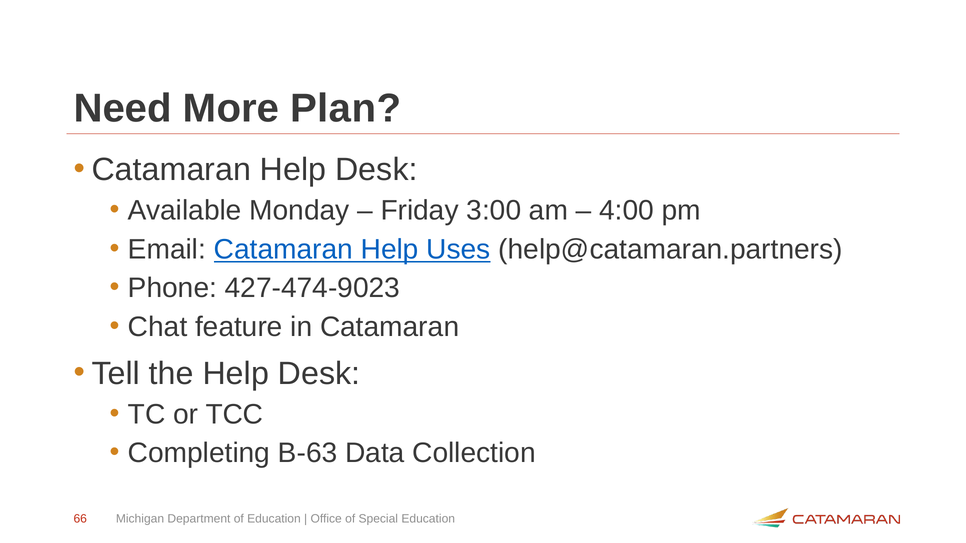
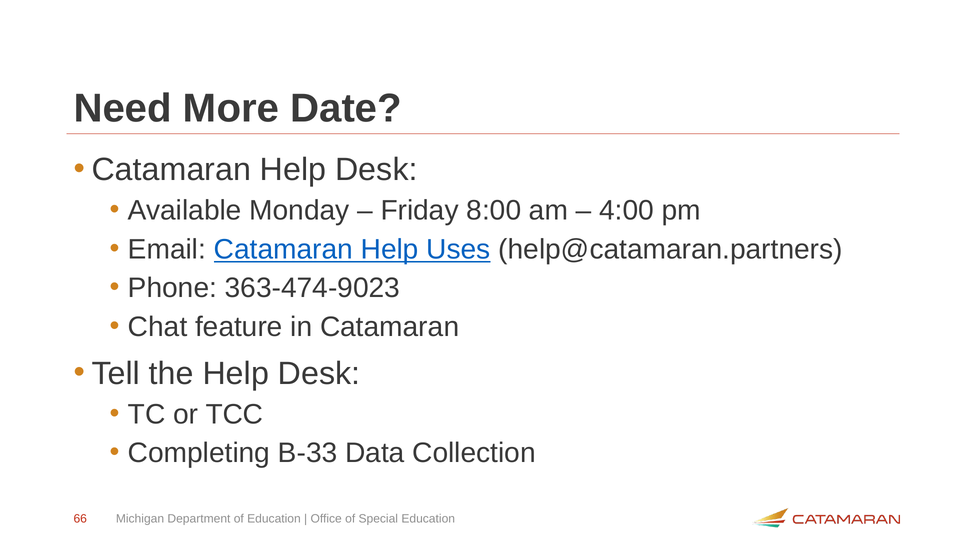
Plan: Plan -> Date (346, 108)
3:00: 3:00 -> 8:00 (494, 211)
427-474-9023: 427-474-9023 -> 363-474-9023 (312, 288)
B-63: B-63 -> B-33 (308, 453)
